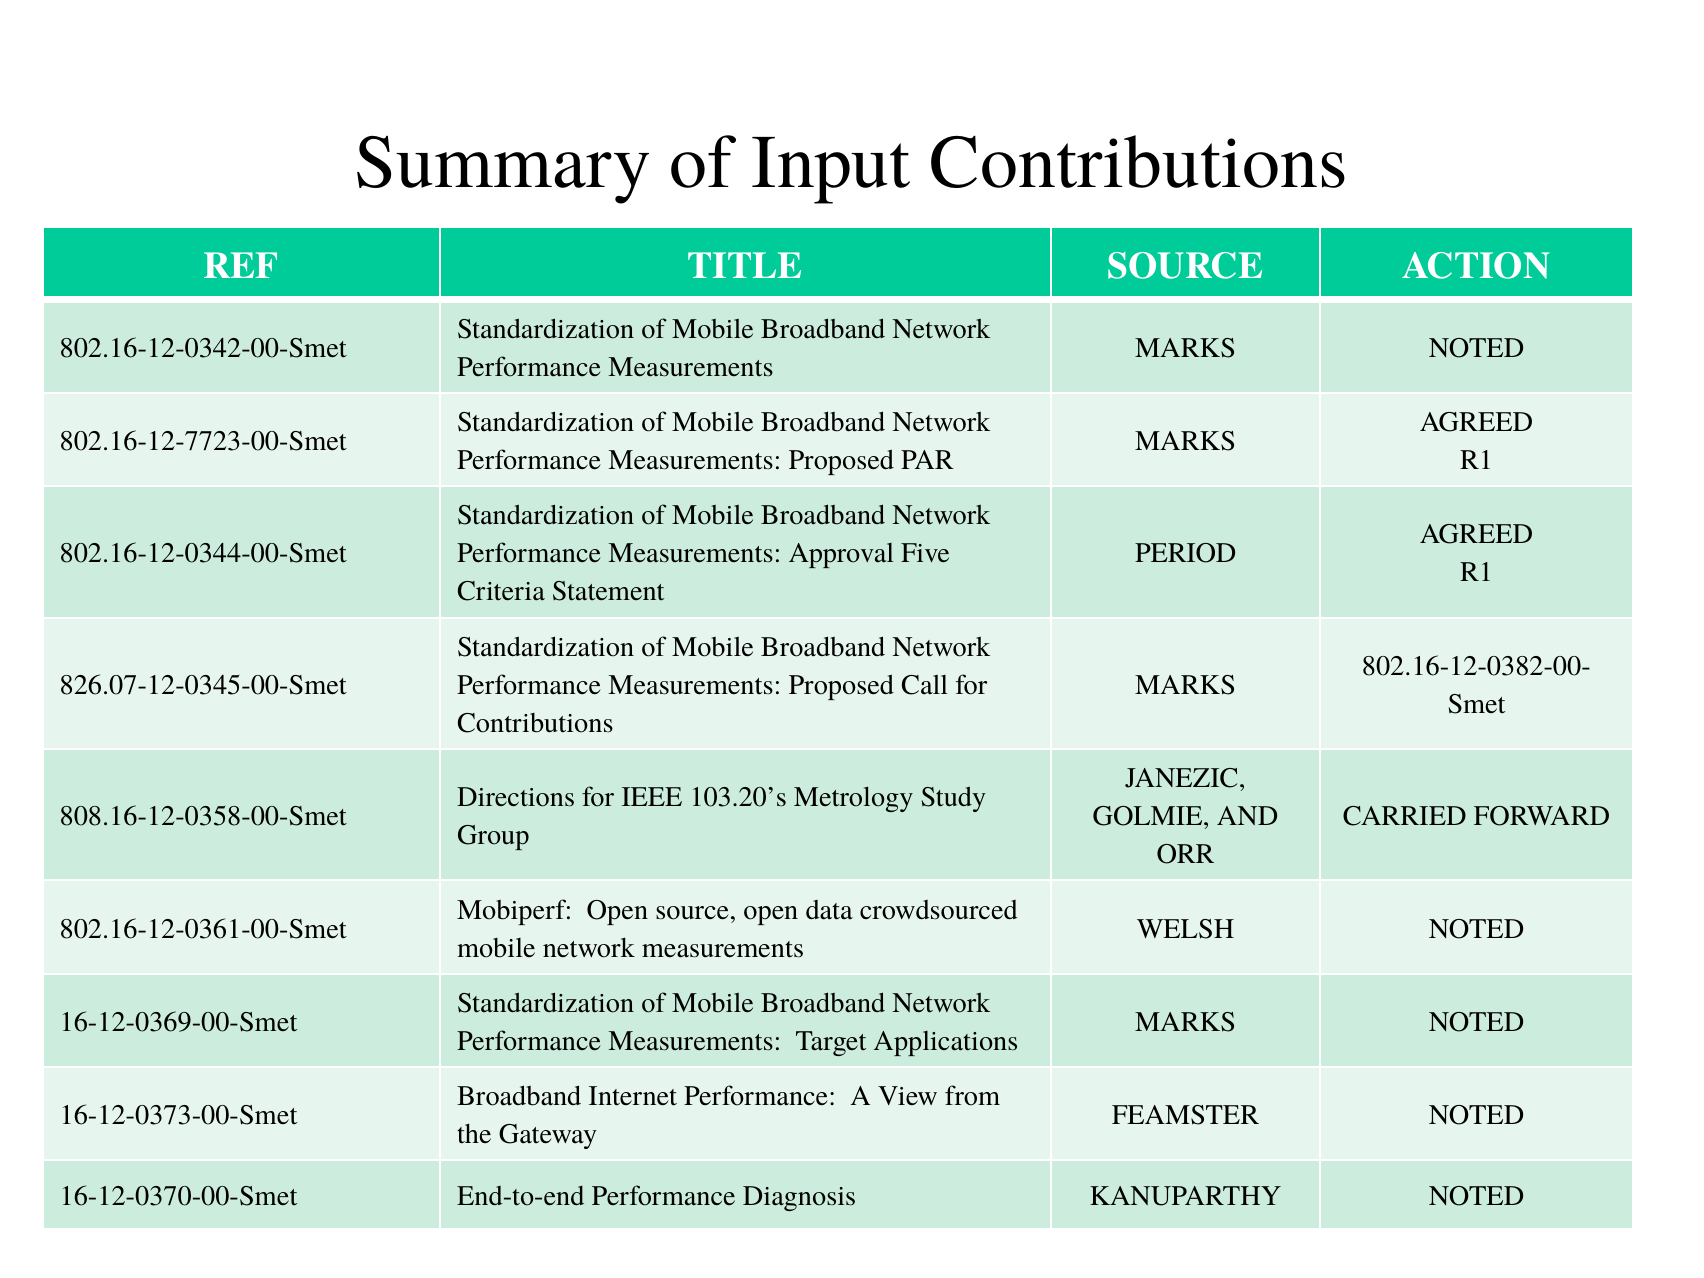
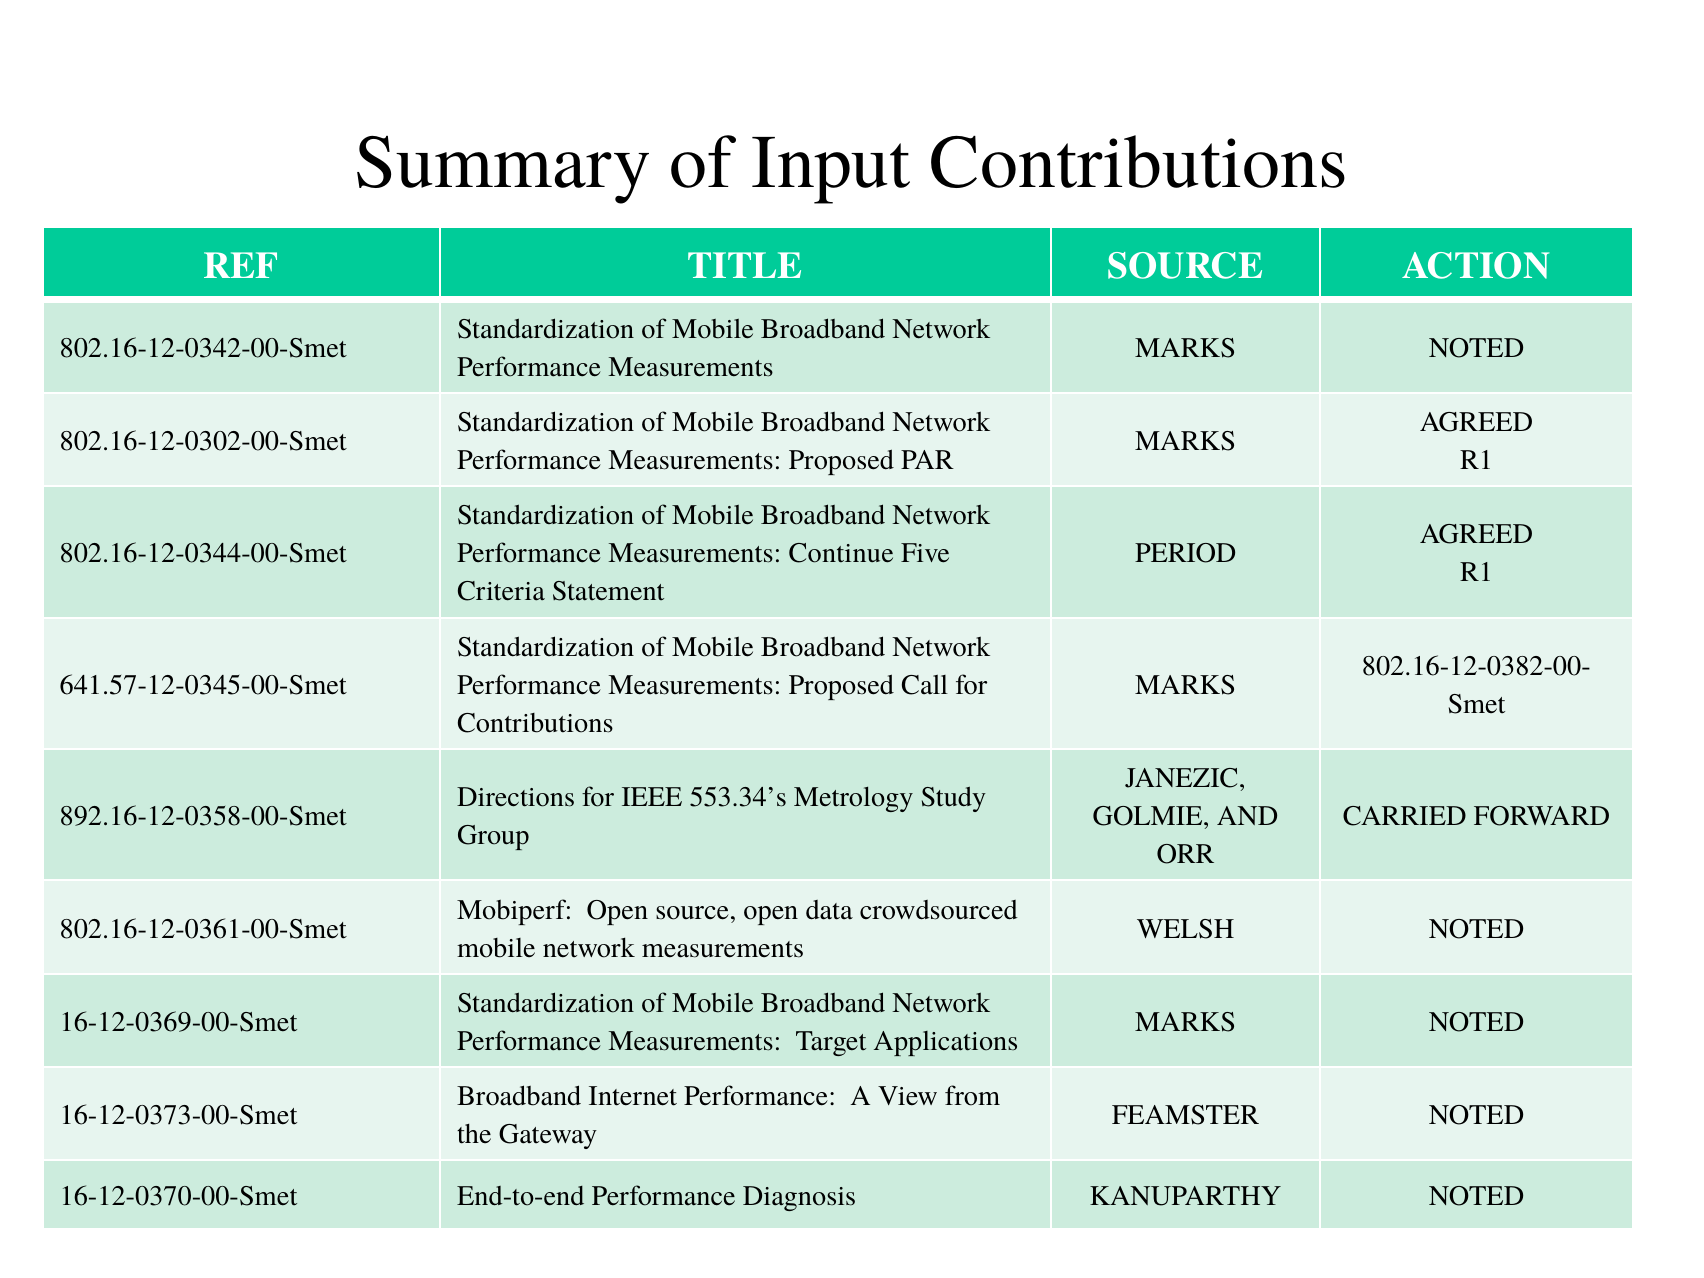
802.16-12-7723-00-Smet: 802.16-12-7723-00-Smet -> 802.16-12-0302-00-Smet (203, 441)
Approval: Approval -> Continue (841, 553)
826.07-12-0345-00-Smet: 826.07-12-0345-00-Smet -> 641.57-12-0345-00-Smet (203, 685)
103.20’s: 103.20’s -> 553.34’s (738, 797)
808.16-12-0358-00-Smet: 808.16-12-0358-00-Smet -> 892.16-12-0358-00-Smet (203, 816)
